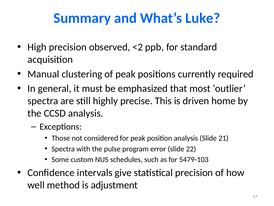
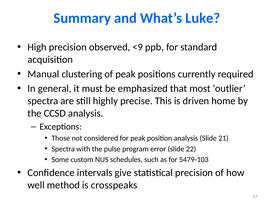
<2: <2 -> <9 (138, 47)
adjustment: adjustment -> crosspeaks (114, 185)
